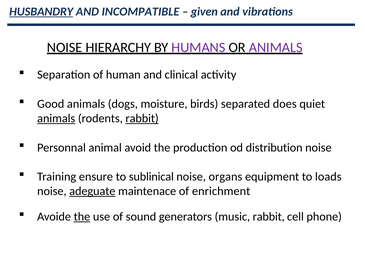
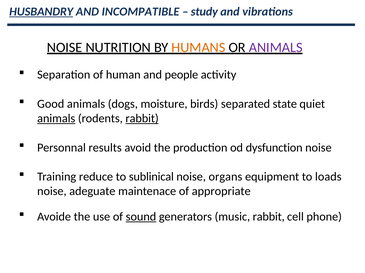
given: given -> study (204, 12)
HIERARCHY: HIERARCHY -> NUTRITION (118, 48)
HUMANS colour: purple -> orange (198, 48)
clinical: clinical -> people (181, 75)
does: does -> state (285, 104)
animal: animal -> results (105, 148)
distribution: distribution -> dysfunction (274, 148)
ensure: ensure -> reduce (96, 177)
adeguate underline: present -> none (92, 192)
enrichment: enrichment -> appropriate (221, 192)
the underline: present -> none (82, 217)
sound underline: none -> present (141, 217)
